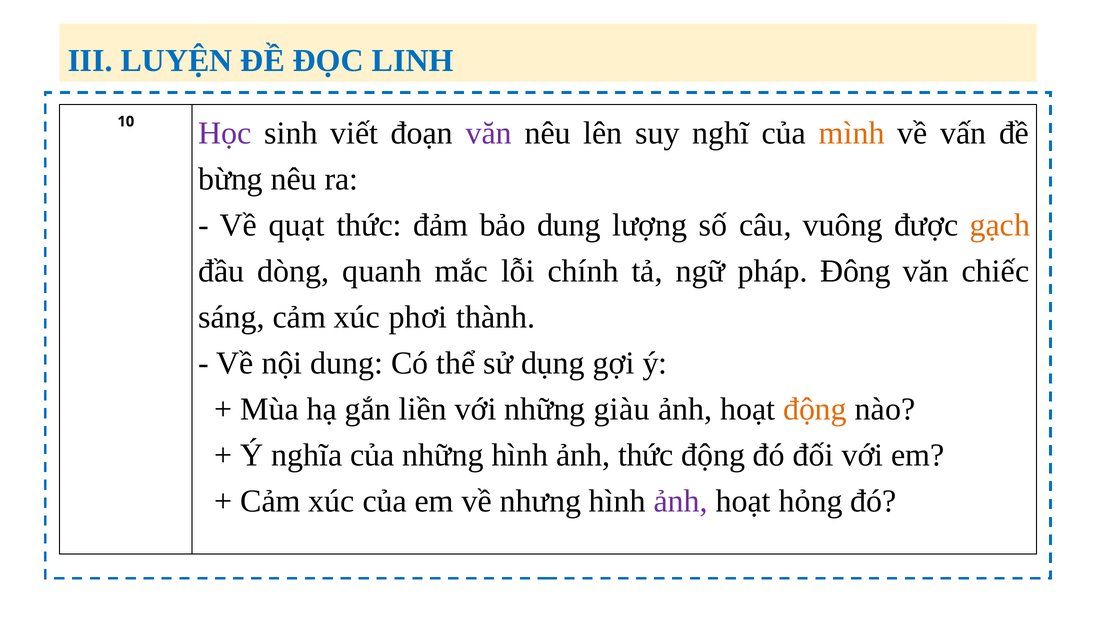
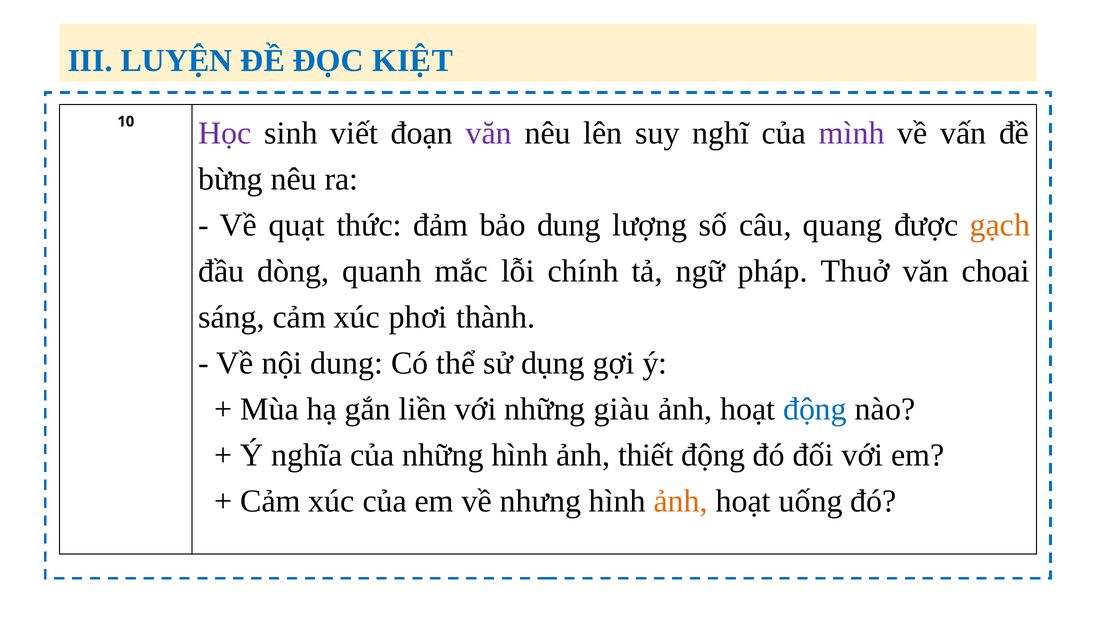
LINH: LINH -> KIỆT (412, 61)
mình colour: orange -> purple (852, 133)
vuông: vuông -> quang (843, 225)
Đông: Đông -> Thuở (855, 271)
chiếc: chiếc -> choai (996, 271)
động colour: orange -> blue (815, 409)
ảnh thức: thức -> thiết (646, 455)
ảnh colour: purple -> orange (681, 501)
hỏng: hỏng -> uống (811, 501)
